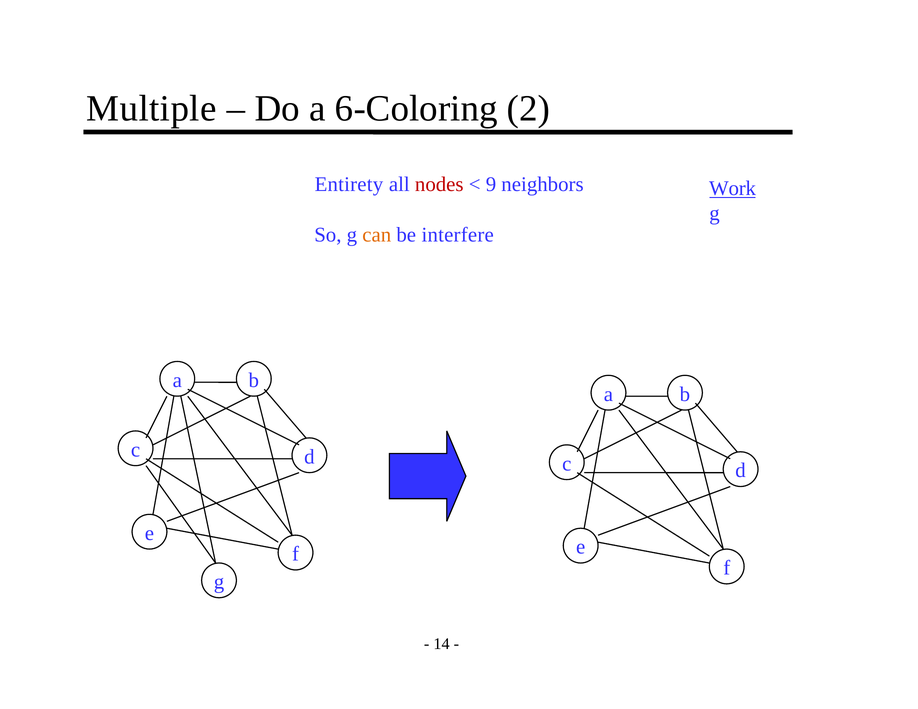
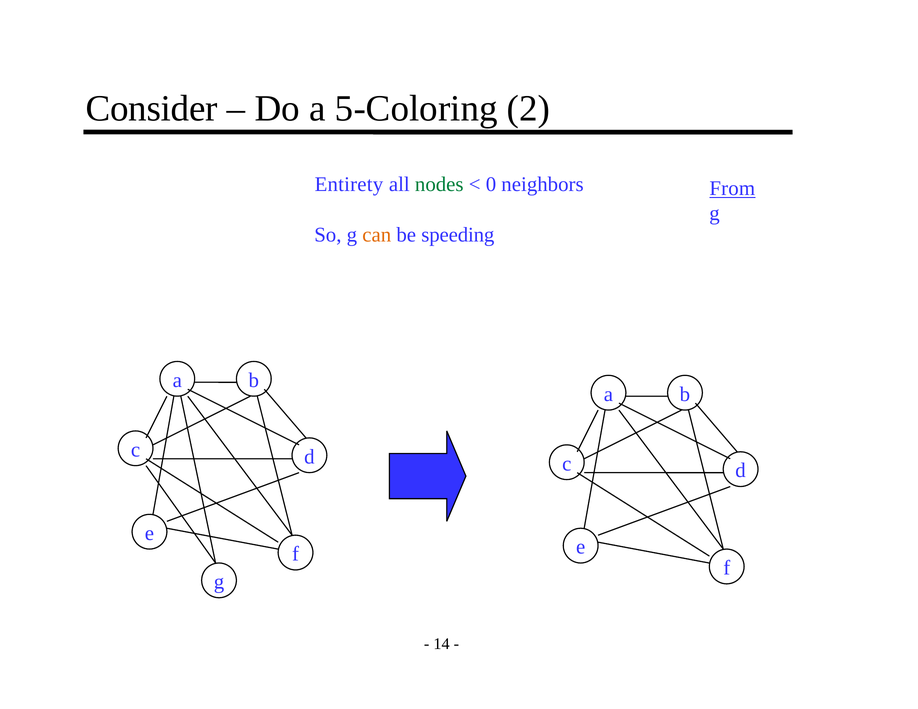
Multiple: Multiple -> Consider (152, 108)
6-Coloring: 6-Coloring -> 5-Coloring (416, 108)
nodes colour: red -> green (439, 185)
9: 9 -> 0 (491, 185)
Work: Work -> From (732, 188)
interfere: interfere -> speeding (458, 235)
